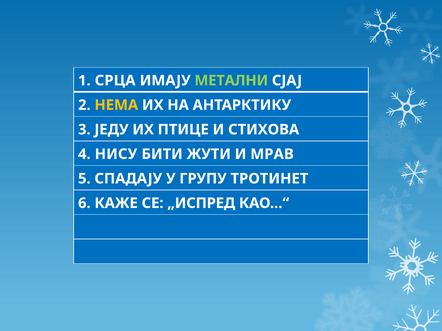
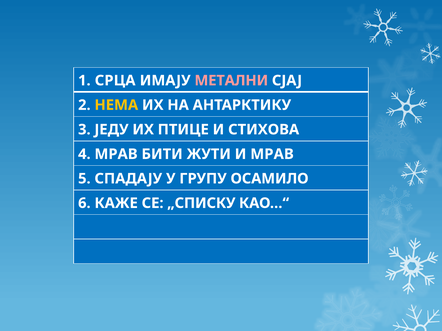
МЕТАЛНИ colour: light green -> pink (231, 81)
4 НИСУ: НИСУ -> МРАВ (116, 154)
ТРОТИНЕТ: ТРОТИНЕТ -> ОСАМИЛО (270, 179)
„ИСПРЕД: „ИСПРЕД -> „СПИСКУ (201, 203)
